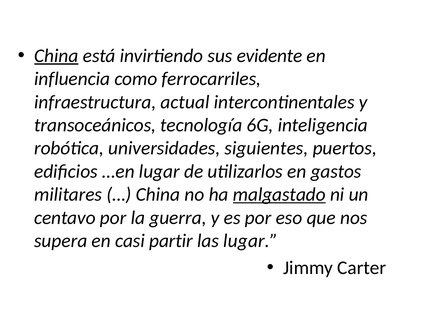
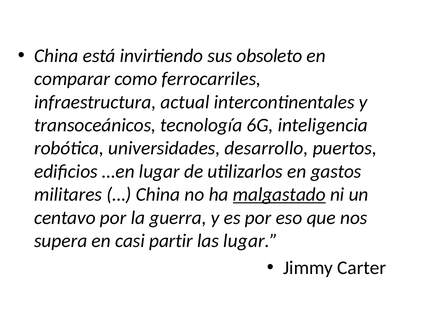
China underline: present -> none (56, 56)
evidente: evidente -> obsoleto (270, 56)
influencia: influencia -> comparar (72, 79)
siguientes: siguientes -> desarrollo (266, 148)
